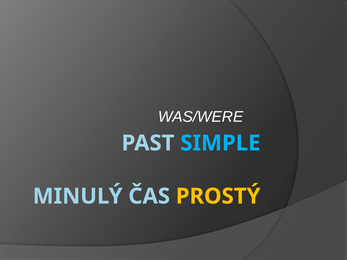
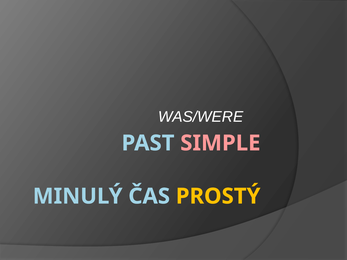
SIMPLE colour: light blue -> pink (220, 143)
